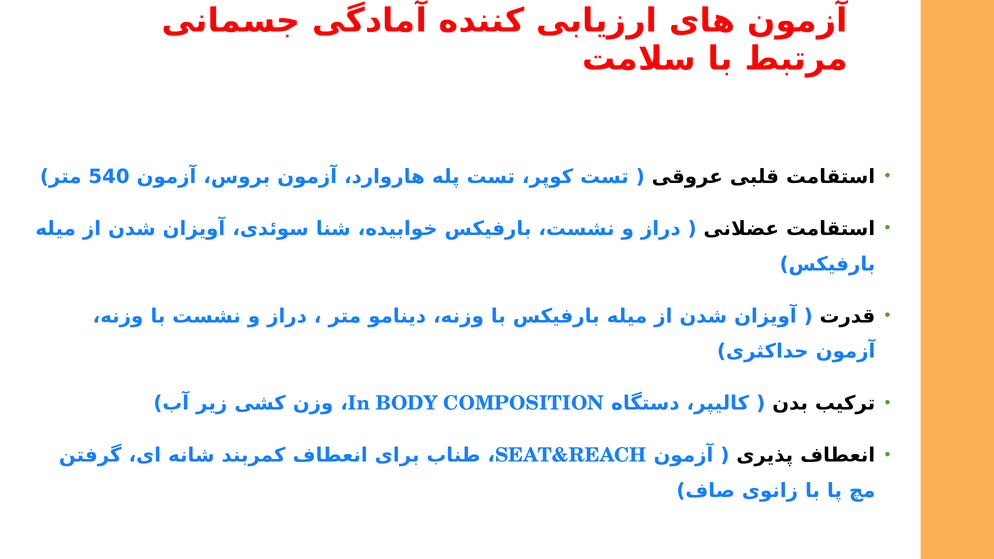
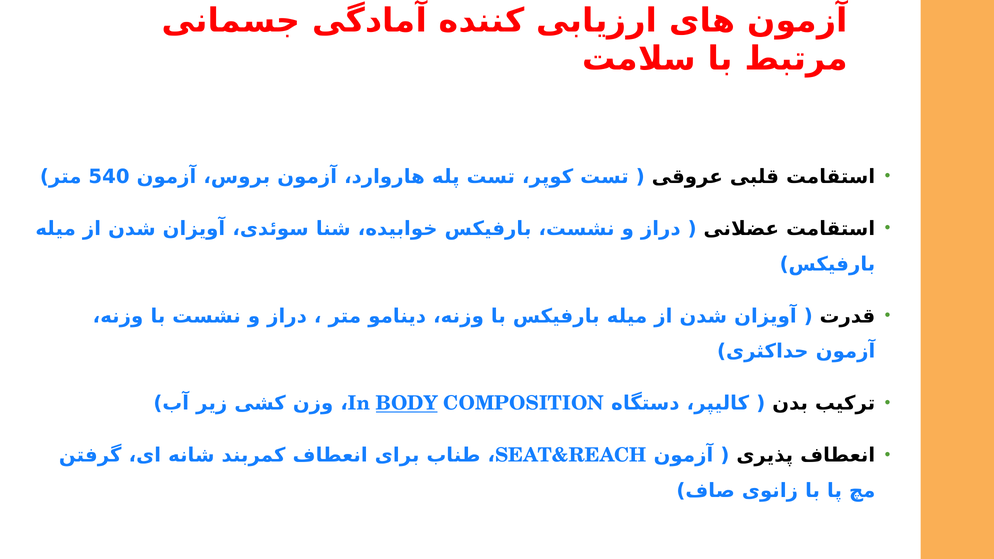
BODY underline: none -> present (407, 403)
